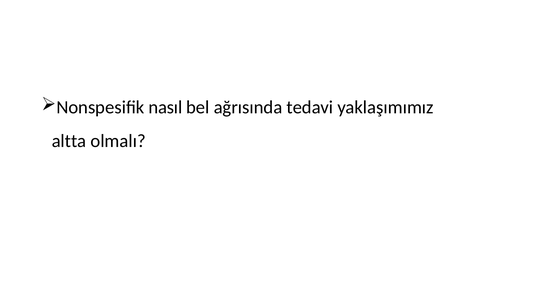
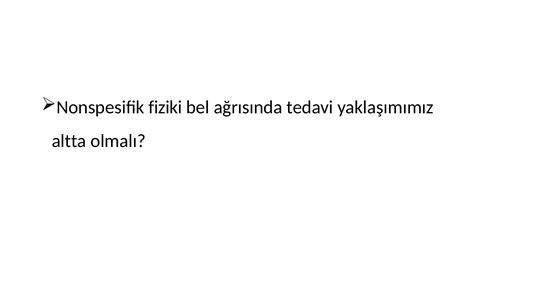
nasıl: nasıl -> fiziki (165, 107)
